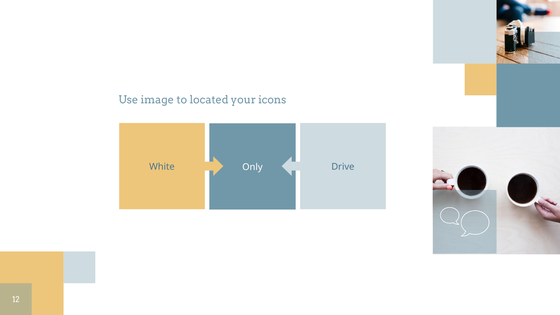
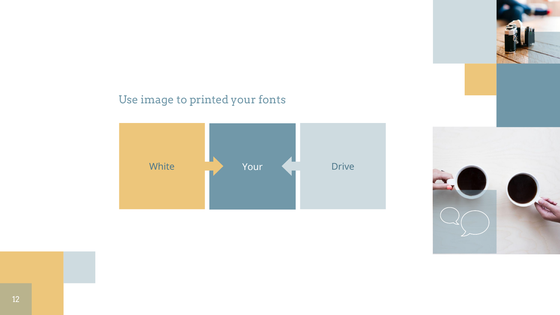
located: located -> printed (209, 100)
icons: icons -> fonts (272, 100)
Only: Only -> Your (252, 167)
